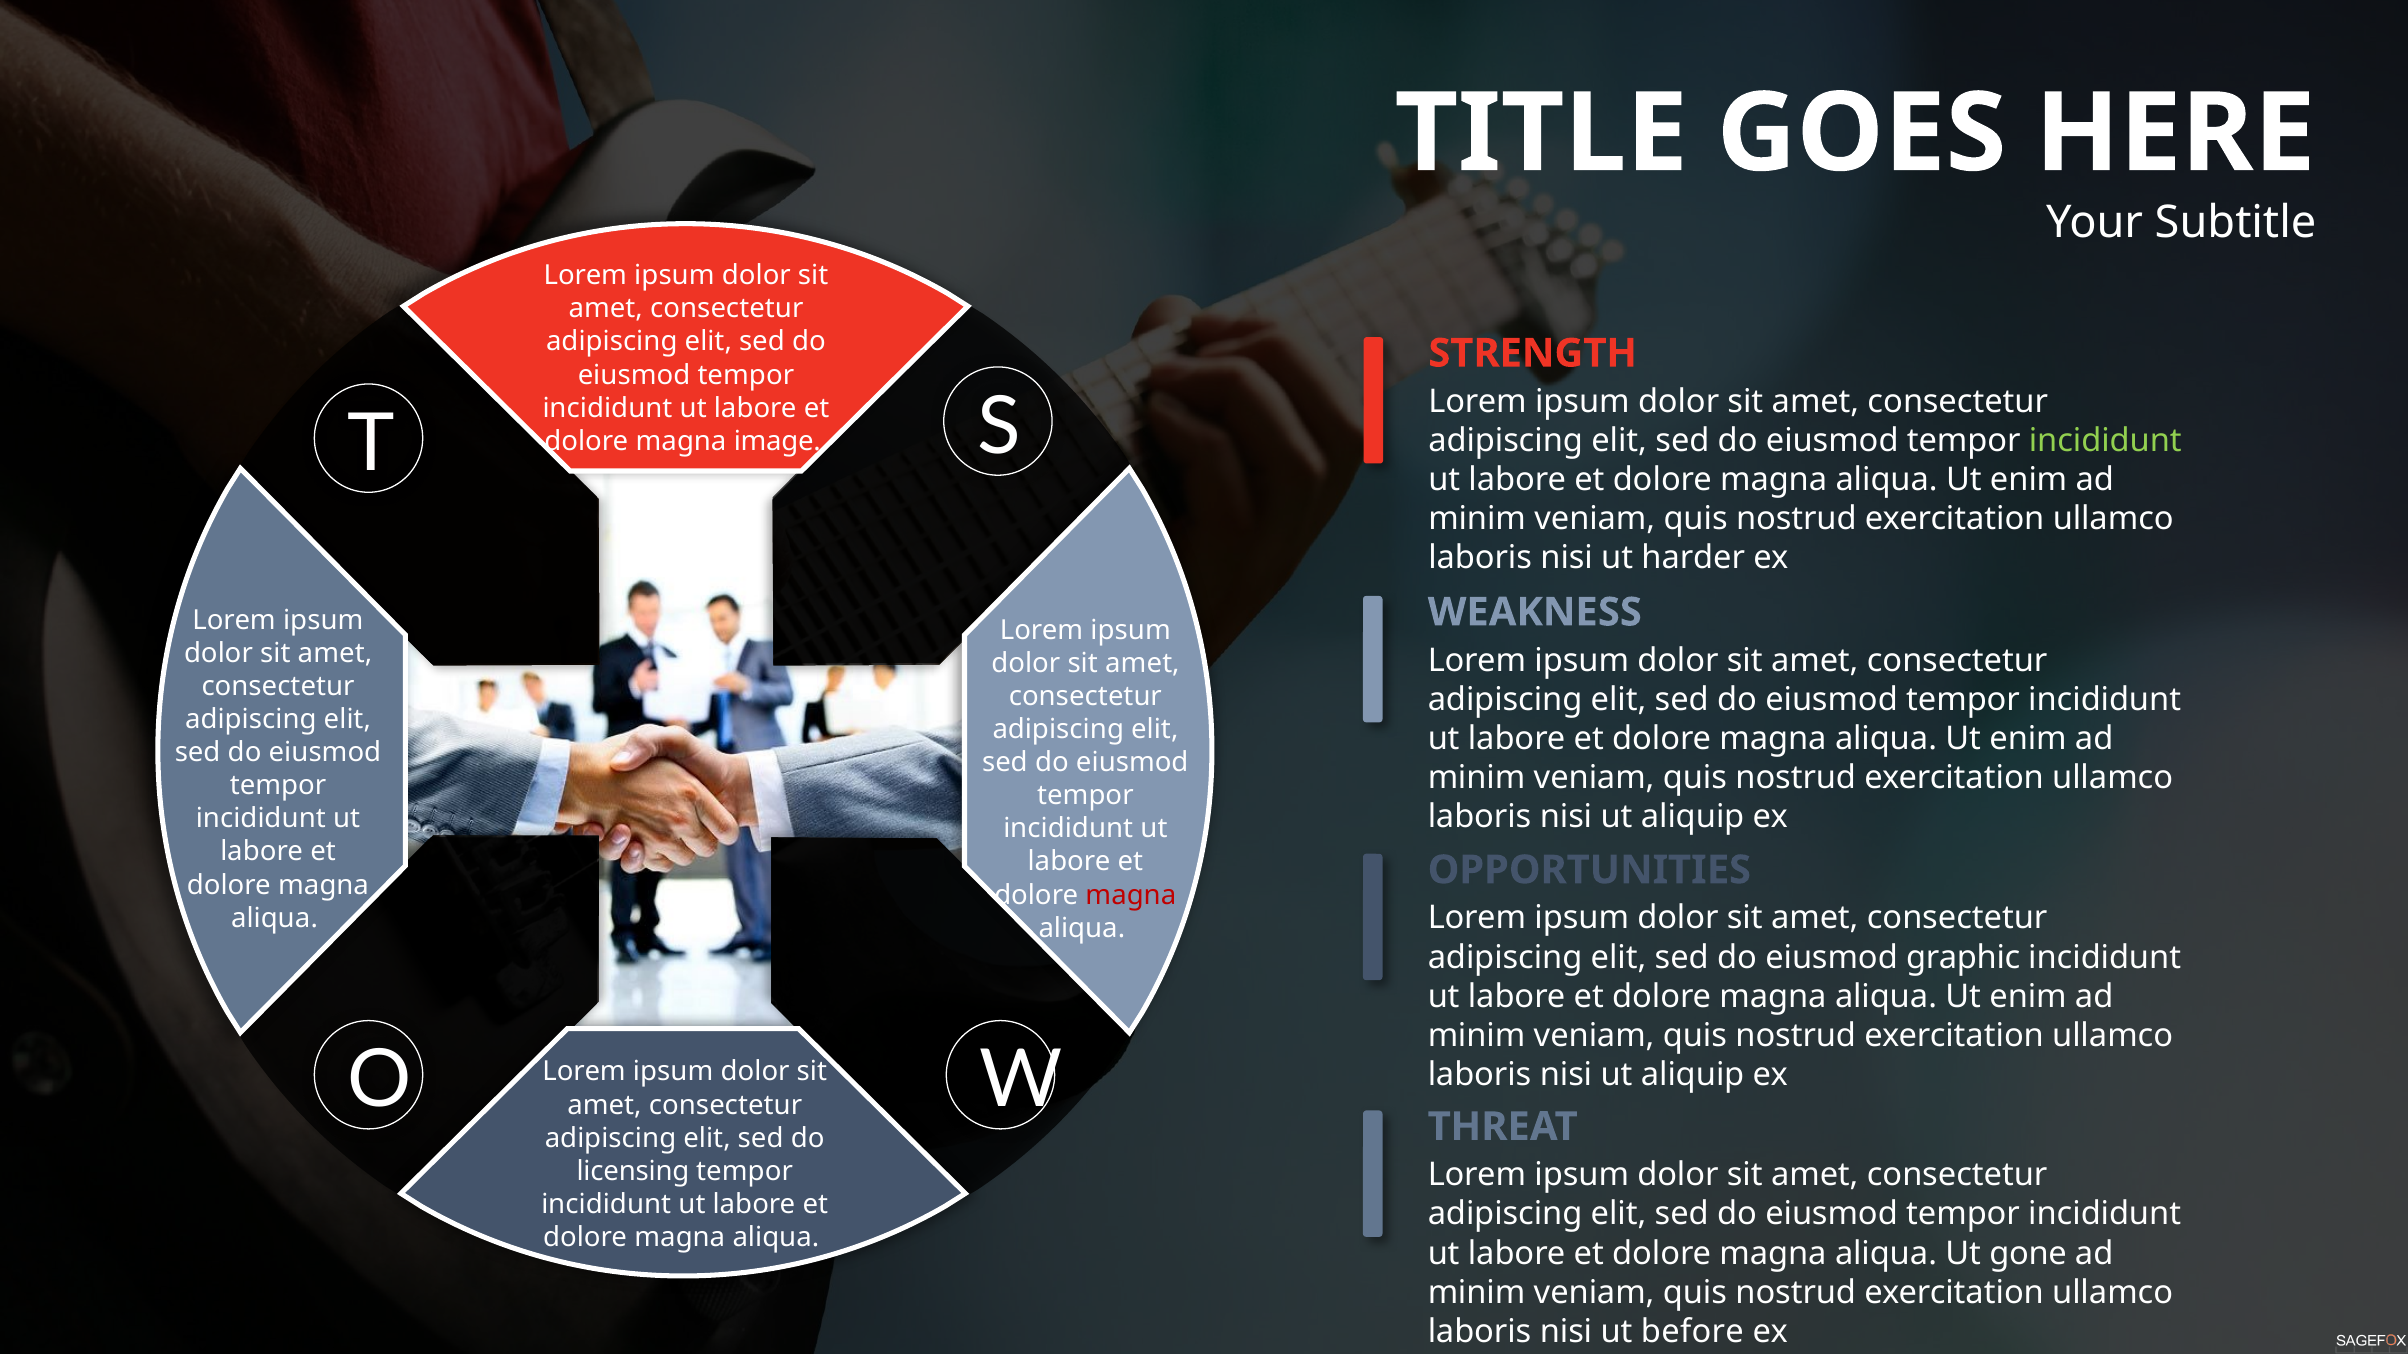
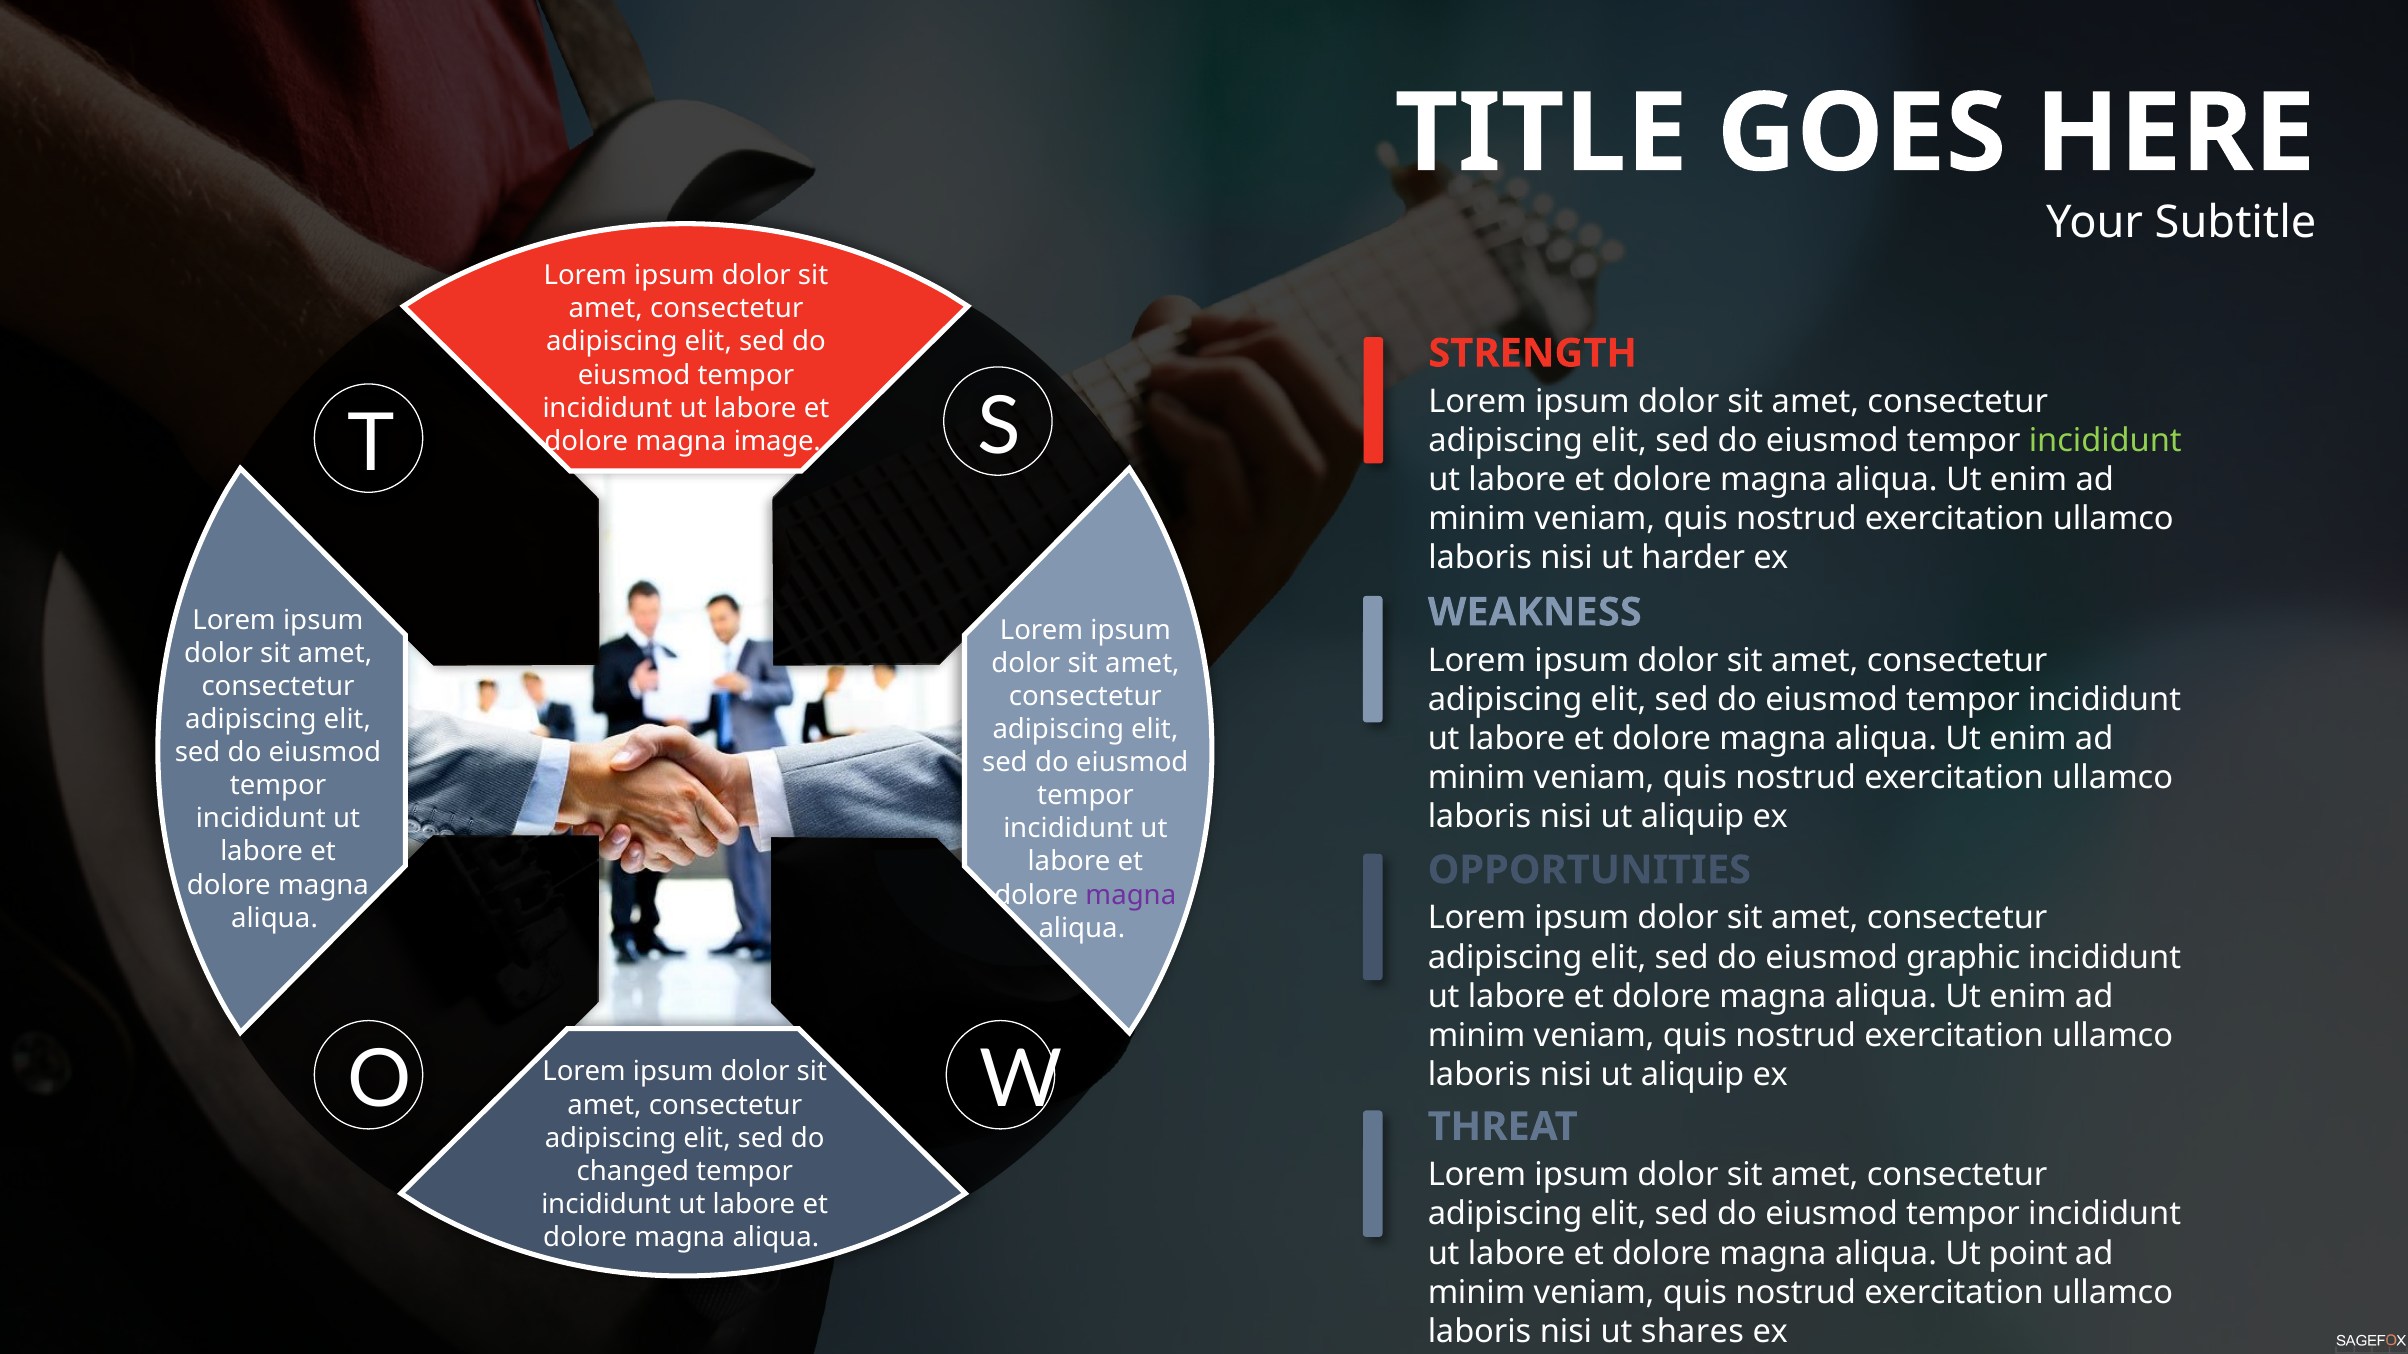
magna colour: red -> purple (1131, 895)
licensing: licensing -> changed (633, 1172)
gone: gone -> point (2028, 1254)
before: before -> shares (1692, 1332)
